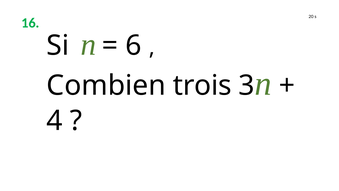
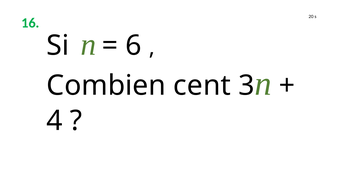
trois: trois -> cent (202, 86)
